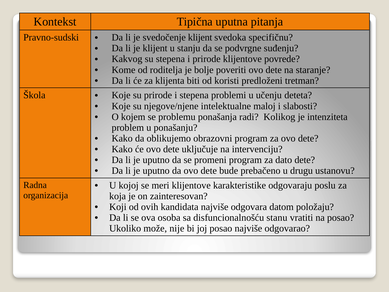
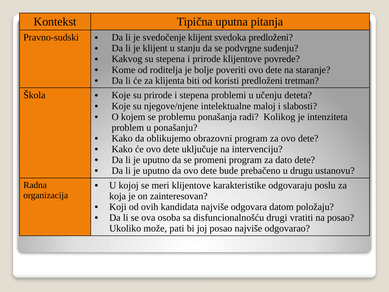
svedoka specifičnu: specifičnu -> predloženi (271, 37)
stanu: stanu -> drugi (277, 218)
nije: nije -> pati (177, 228)
